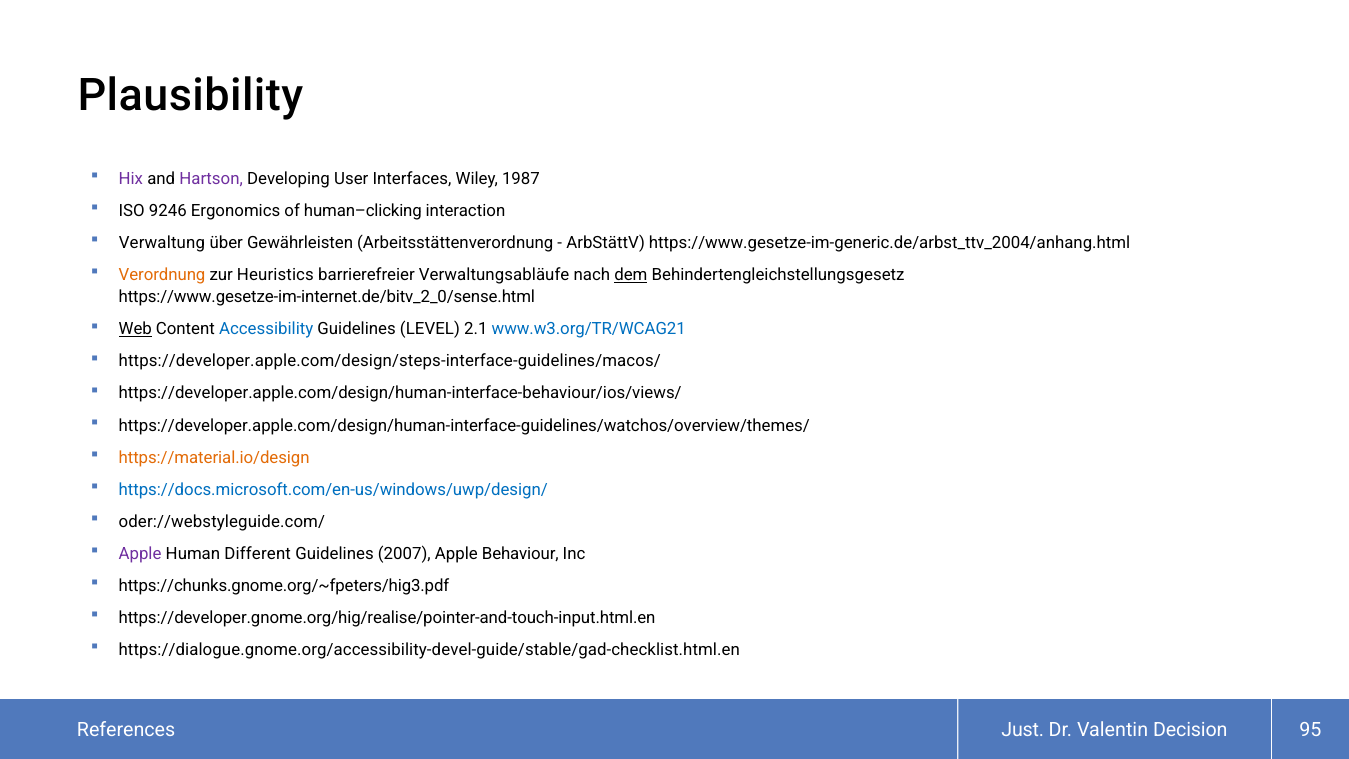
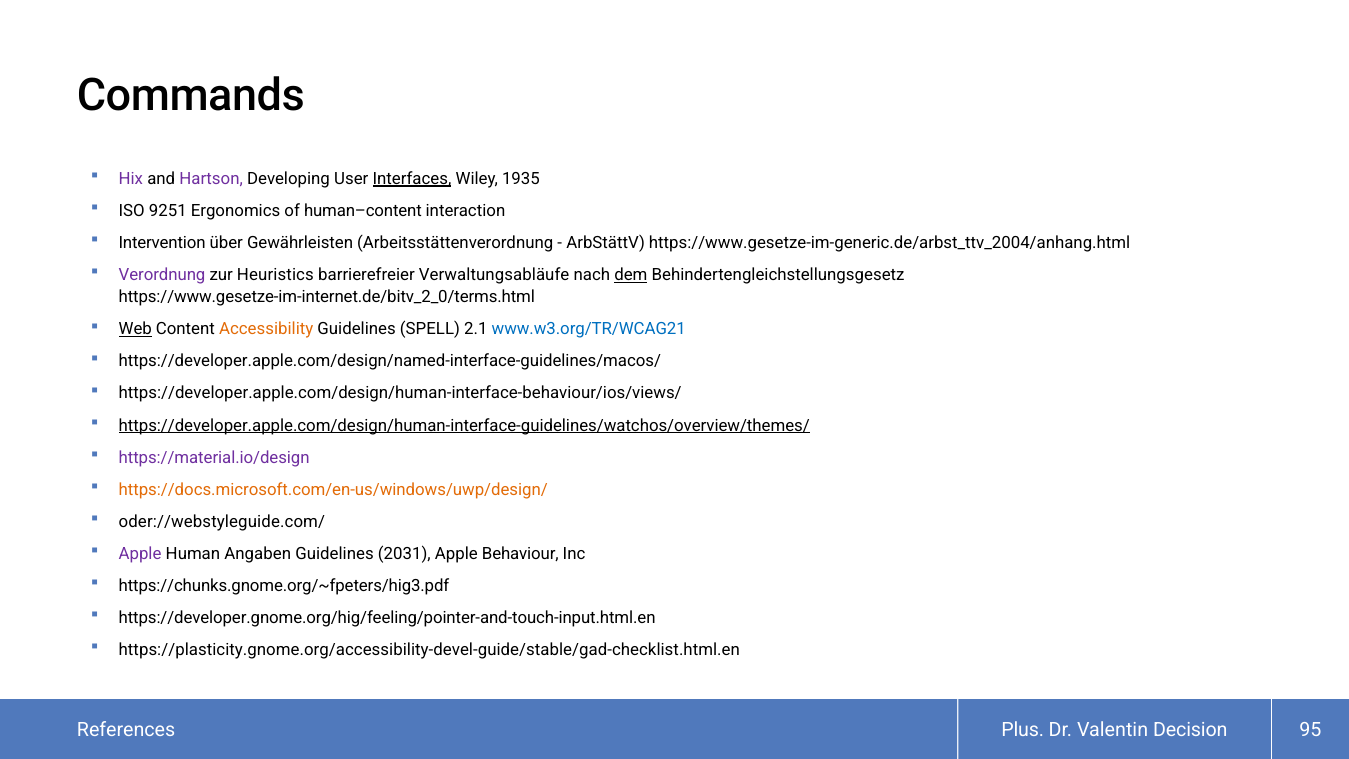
Plausibility: Plausibility -> Commands (191, 96)
Interfaces underline: none -> present (412, 179)
1987: 1987 -> 1935 (521, 179)
9246: 9246 -> 9251 (168, 211)
human–clicking: human–clicking -> human–content (363, 211)
Verwaltung: Verwaltung -> Intervention (162, 243)
Verordnung colour: orange -> purple (162, 275)
https://www.gesetze-im-internet.de/bitv_2_0/sense.html: https://www.gesetze-im-internet.de/bitv_2_0/sense.html -> https://www.gesetze-im-internet.de/bitv_2_0/terms.html (327, 297)
Accessibility colour: blue -> orange (266, 329)
LEVEL: LEVEL -> SPELL (430, 329)
https://developer.apple.com/design/steps-interface-guidelines/macos/: https://developer.apple.com/design/steps-interface-guidelines/macos/ -> https://developer.apple.com/design/named-interface-guidelines/macos/ (390, 361)
https://developer.apple.com/design/human-interface-guidelines/watchos/overview/themes/ underline: none -> present (464, 425)
https://material.io/design colour: orange -> purple (214, 457)
https://docs.microsoft.com/en-us/windows/uwp/design/ colour: blue -> orange (333, 490)
Different: Different -> Angaben (258, 554)
2007: 2007 -> 2031 (404, 554)
https://developer.gnome.org/hig/realise/pointer-and-touch-input.html.en: https://developer.gnome.org/hig/realise/pointer-and-touch-input.html.en -> https://developer.gnome.org/hig/feeling/pointer-and-touch-input.html.en (387, 618)
https://dialogue.gnome.org/accessibility-devel-guide/stable/gad-checklist.html.en: https://dialogue.gnome.org/accessibility-devel-guide/stable/gad-checklist.html.en -> https://plasticity.gnome.org/accessibility-devel-guide/stable/gad-checklist.html.en (429, 650)
Just: Just -> Plus (1023, 730)
